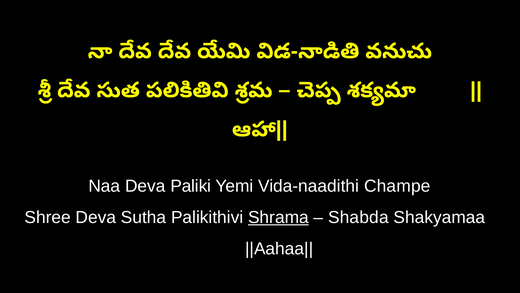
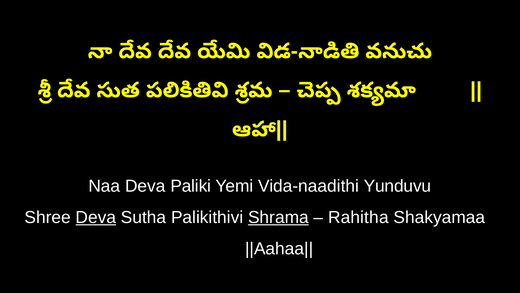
Champe: Champe -> Yunduvu (398, 186)
Deva underline: none -> present (96, 217)
Shabda: Shabda -> Rahitha (358, 217)
